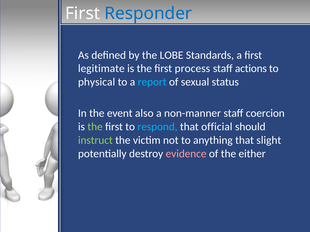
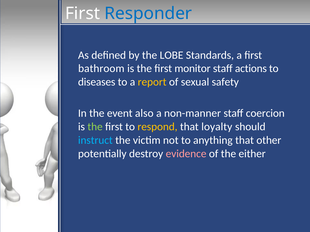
legitimate: legitimate -> bathroom (101, 69)
process: process -> monitor (193, 69)
physical: physical -> diseases (97, 82)
report colour: light blue -> yellow (152, 82)
status: status -> safety (225, 82)
respond colour: light blue -> yellow (157, 127)
official: official -> loyalty (217, 127)
instruct colour: light green -> light blue (95, 140)
slight: slight -> other (269, 140)
